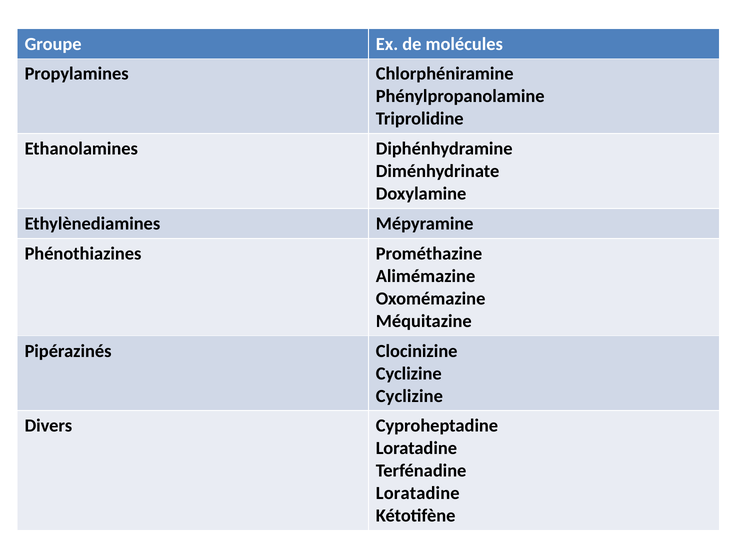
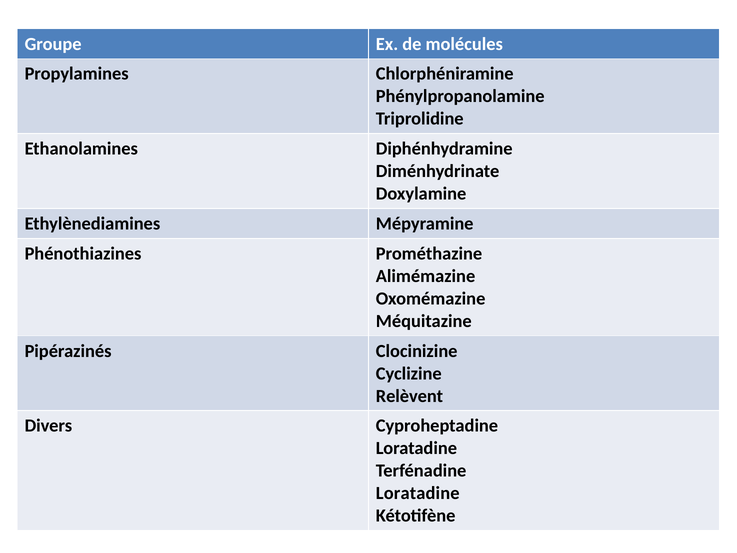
Cyclizine: Cyclizine -> Relèvent (409, 396)
